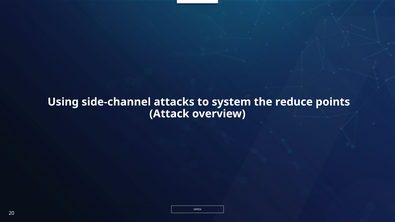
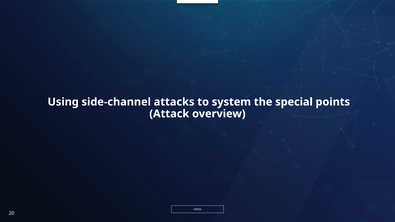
reduce: reduce -> special (294, 102)
